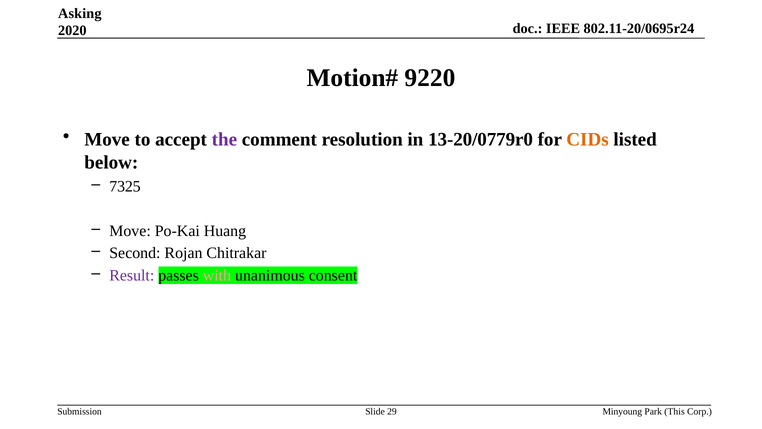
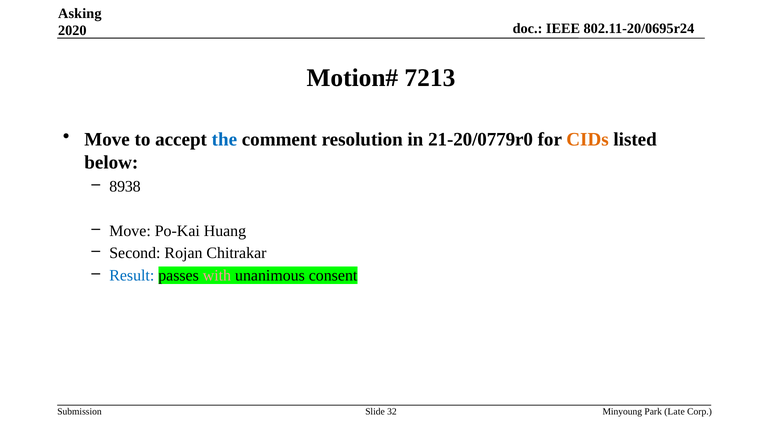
9220: 9220 -> 7213 (430, 78)
the colour: purple -> blue (224, 139)
13-20/0779r0: 13-20/0779r0 -> 21-20/0779r0 (481, 139)
7325: 7325 -> 8938 (125, 186)
Result colour: purple -> blue (132, 275)
29: 29 -> 32 (392, 411)
This: This -> Late (675, 411)
